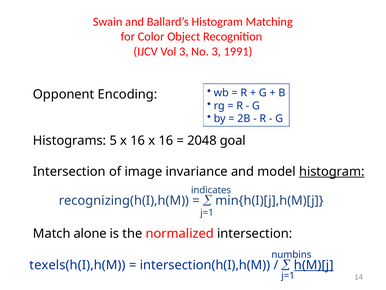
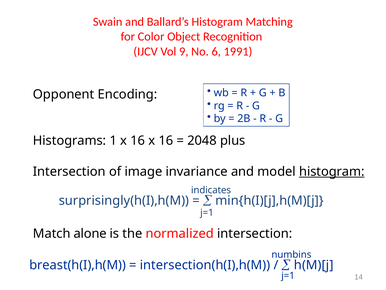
Vol 3: 3 -> 9 (184, 51)
No 3: 3 -> 6 (216, 51)
5: 5 -> 1 (113, 140)
goal: goal -> plus (233, 140)
recognizing(h(I),h(M: recognizing(h(I),h(M -> surprisingly(h(I),h(M (124, 200)
texels(h(I),h(M: texels(h(I),h(M -> breast(h(I),h(M (78, 265)
h(M)[j underline: present -> none (314, 265)
